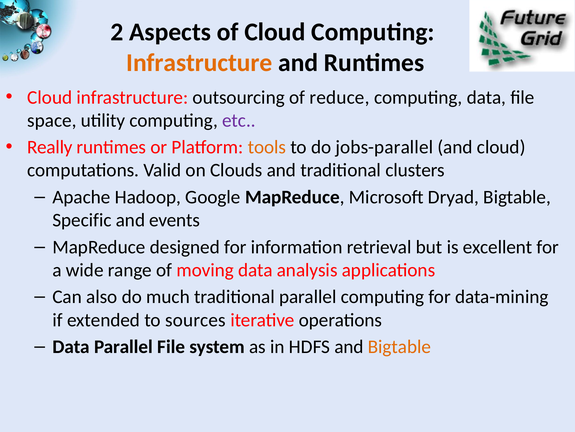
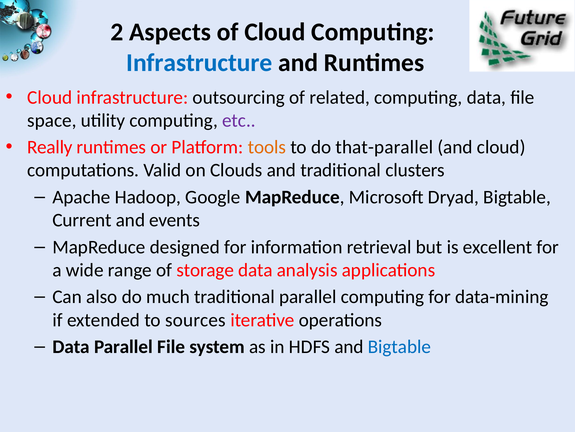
Infrastructure colour: orange -> blue (199, 63)
reduce: reduce -> related (340, 97)
jobs-parallel: jobs-parallel -> that-parallel (384, 147)
Specific: Specific -> Current (82, 220)
moving: moving -> storage (205, 270)
Bigtable colour: orange -> blue (399, 346)
